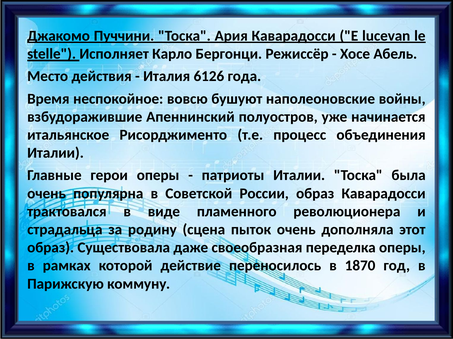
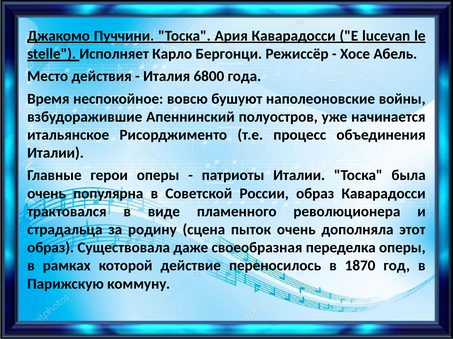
6126: 6126 -> 6800 (209, 77)
